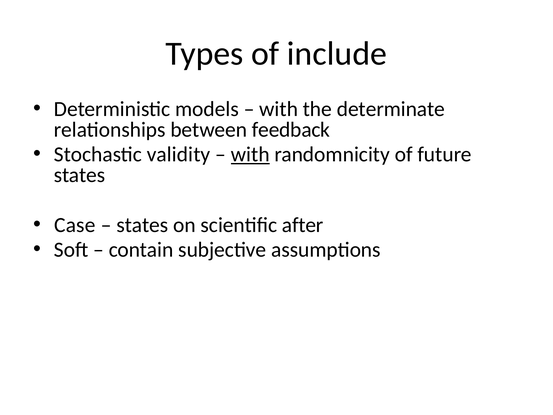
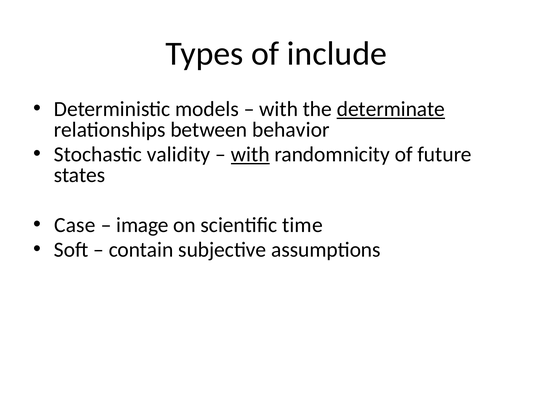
determinate underline: none -> present (391, 109)
feedback: feedback -> behavior (291, 130)
states: states -> image (142, 225)
after: after -> time (302, 225)
